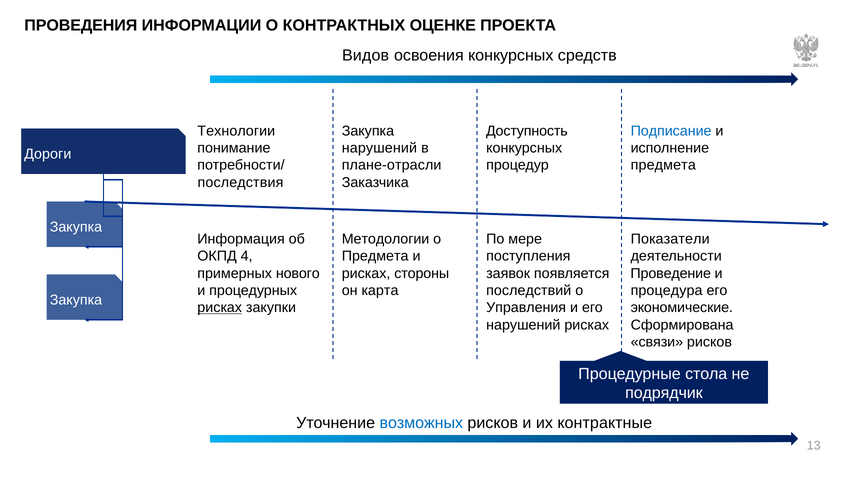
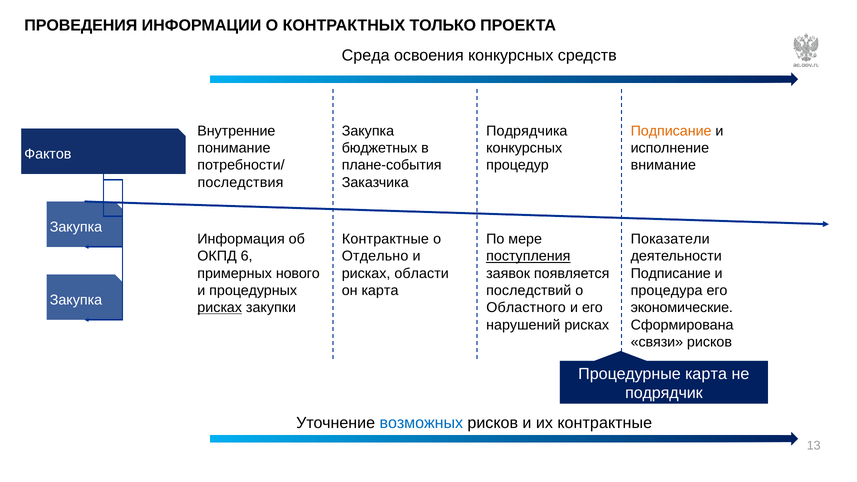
ОЦЕНКЕ: ОЦЕНКЕ -> ТОЛЬКО (443, 25)
Видов: Видов -> Среда (366, 55)
Технологии: Технологии -> Внутренние (236, 131)
Доступность: Доступность -> Подрядчика (527, 131)
Подписание colour: blue -> orange (671, 131)
нарушений: нарушений -> бюджетных (380, 148)
Дороги: Дороги -> Фактов (48, 154)
плане-отрасли: плане-отрасли -> плане-события (392, 165)
предмета: предмета -> внимание (663, 165)
Методологии: Методологии -> Контрактные (385, 239)
4: 4 -> 6 (247, 256)
Предмета: Предмета -> Отдельно (375, 256)
поступления underline: none -> present (528, 256)
стороны: стороны -> области (422, 273)
Проведение: Проведение -> Подписание (671, 273)
Управления: Управления -> Областного (526, 308)
Процедурные стола: стола -> карта (706, 374)
